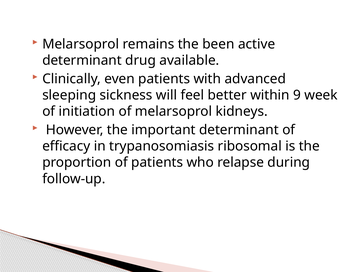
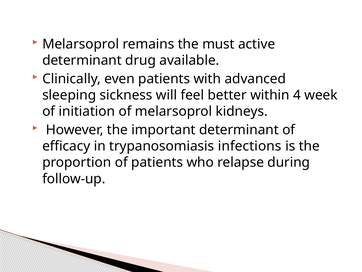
been: been -> must (218, 44)
9: 9 -> 4 (297, 95)
ribosomal: ribosomal -> infections (250, 146)
